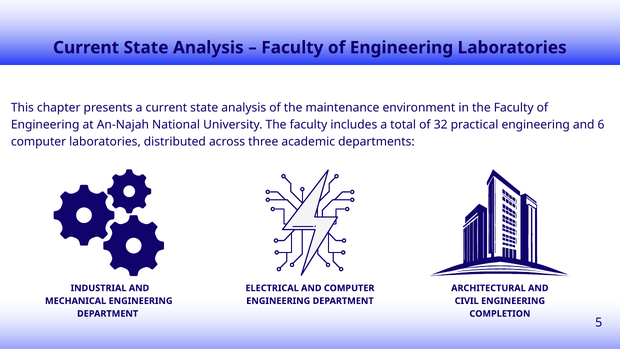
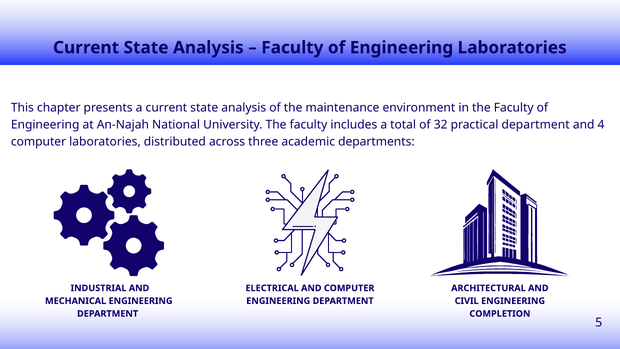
practical engineering: engineering -> department (536, 125)
6: 6 -> 4 (601, 125)
